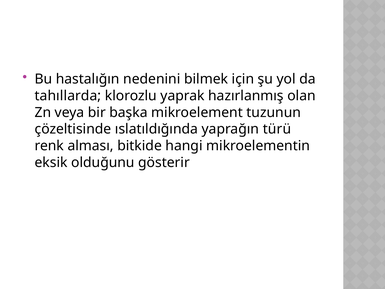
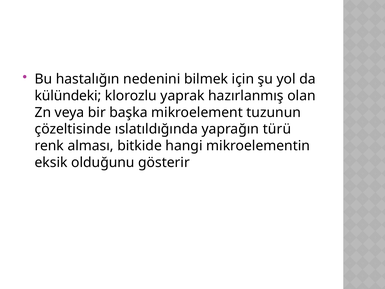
tahıllarda: tahıllarda -> külündeki (68, 96)
